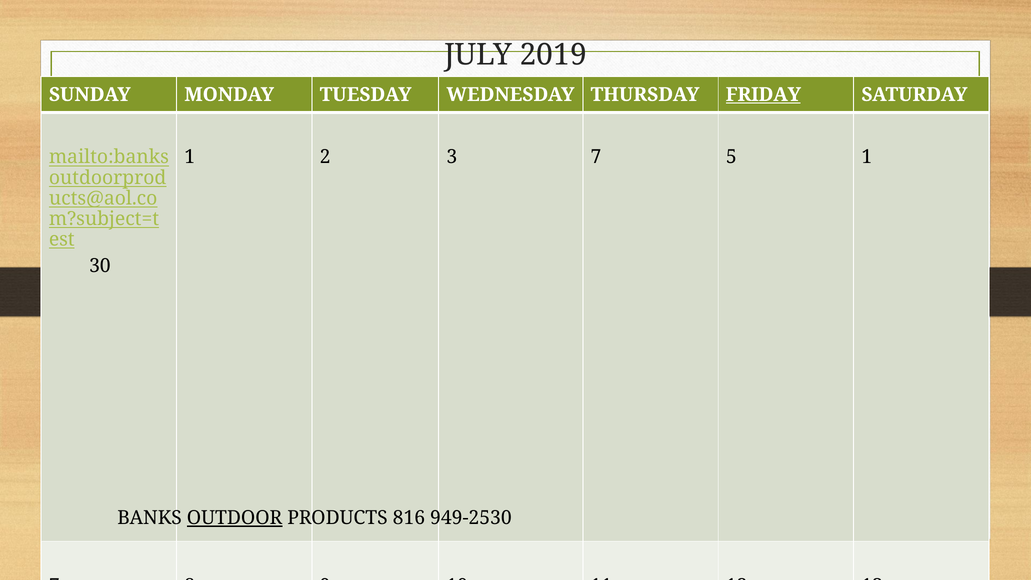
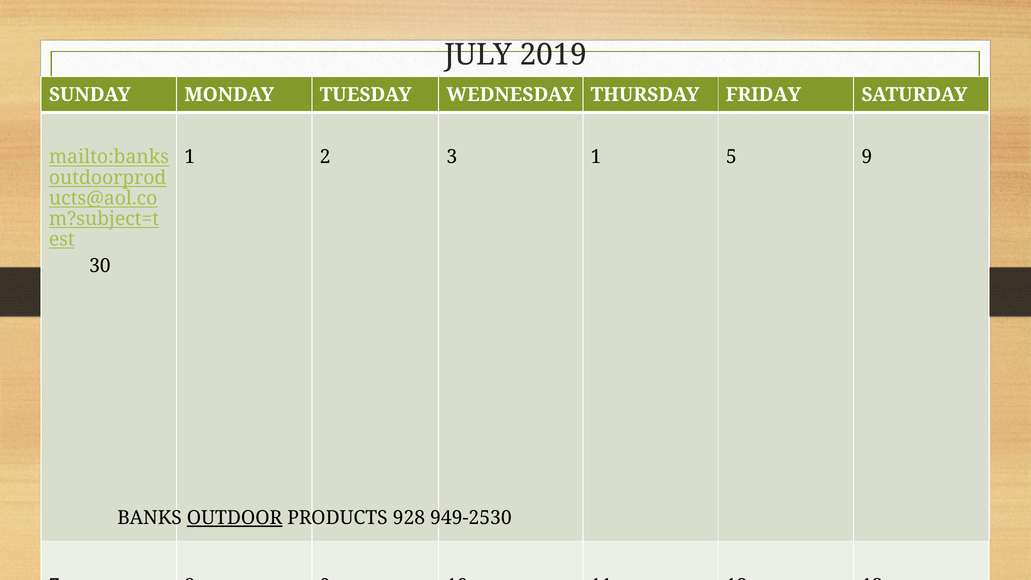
FRIDAY underline: present -> none (763, 95)
3 7: 7 -> 1 (596, 157)
5 1: 1 -> 9 (867, 157)
816: 816 -> 928 (409, 518)
